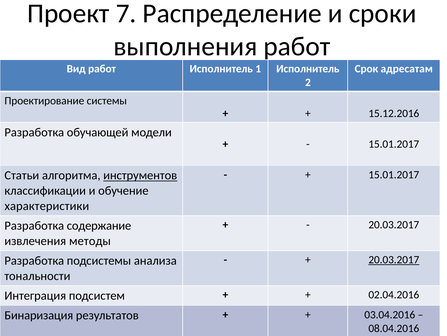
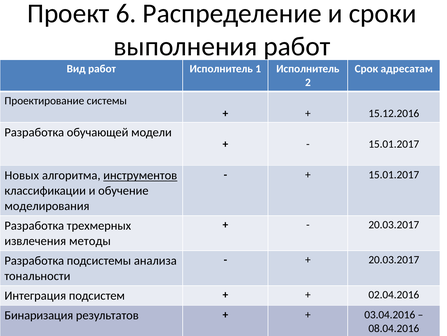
7: 7 -> 6 (126, 13)
Статьи: Статьи -> Новых (22, 175)
характеристики: характеристики -> моделирования (47, 206)
содержание: содержание -> трехмерных (99, 225)
20.03.2017 underline: present -> none (394, 259)
